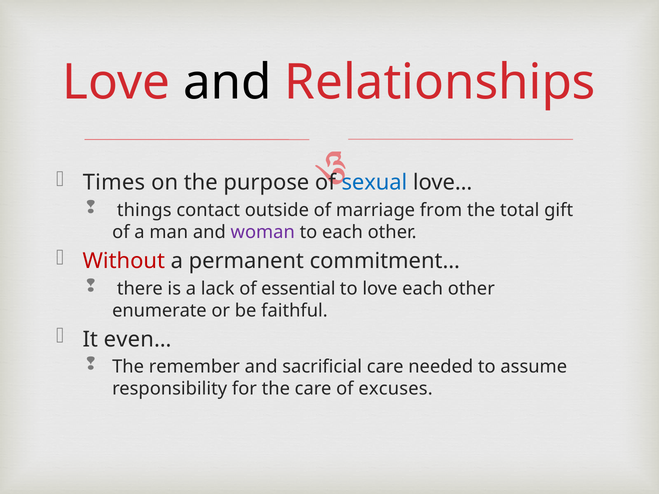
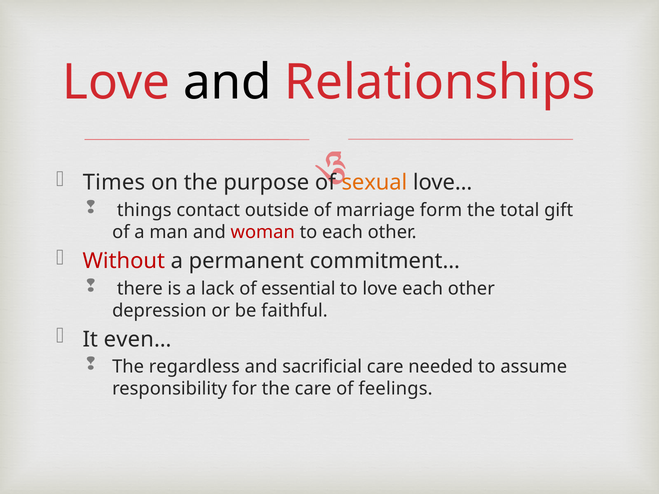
sexual colour: blue -> orange (374, 183)
from: from -> form (441, 210)
woman colour: purple -> red (263, 232)
enumerate: enumerate -> depression (159, 311)
remember: remember -> regardless (194, 367)
excuses: excuses -> feelings (396, 389)
